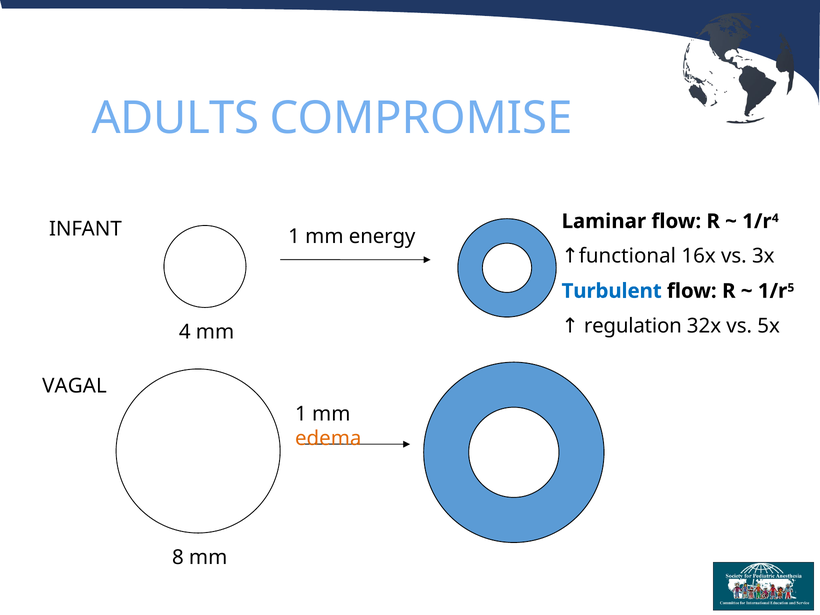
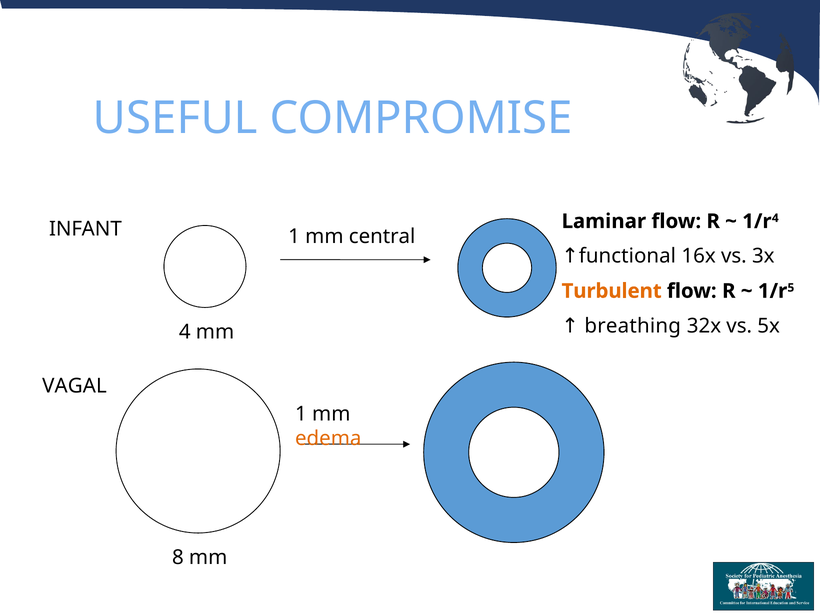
ADULTS: ADULTS -> USEFUL (175, 118)
energy: energy -> central (382, 236)
Turbulent colour: blue -> orange (612, 291)
regulation: regulation -> breathing (633, 326)
